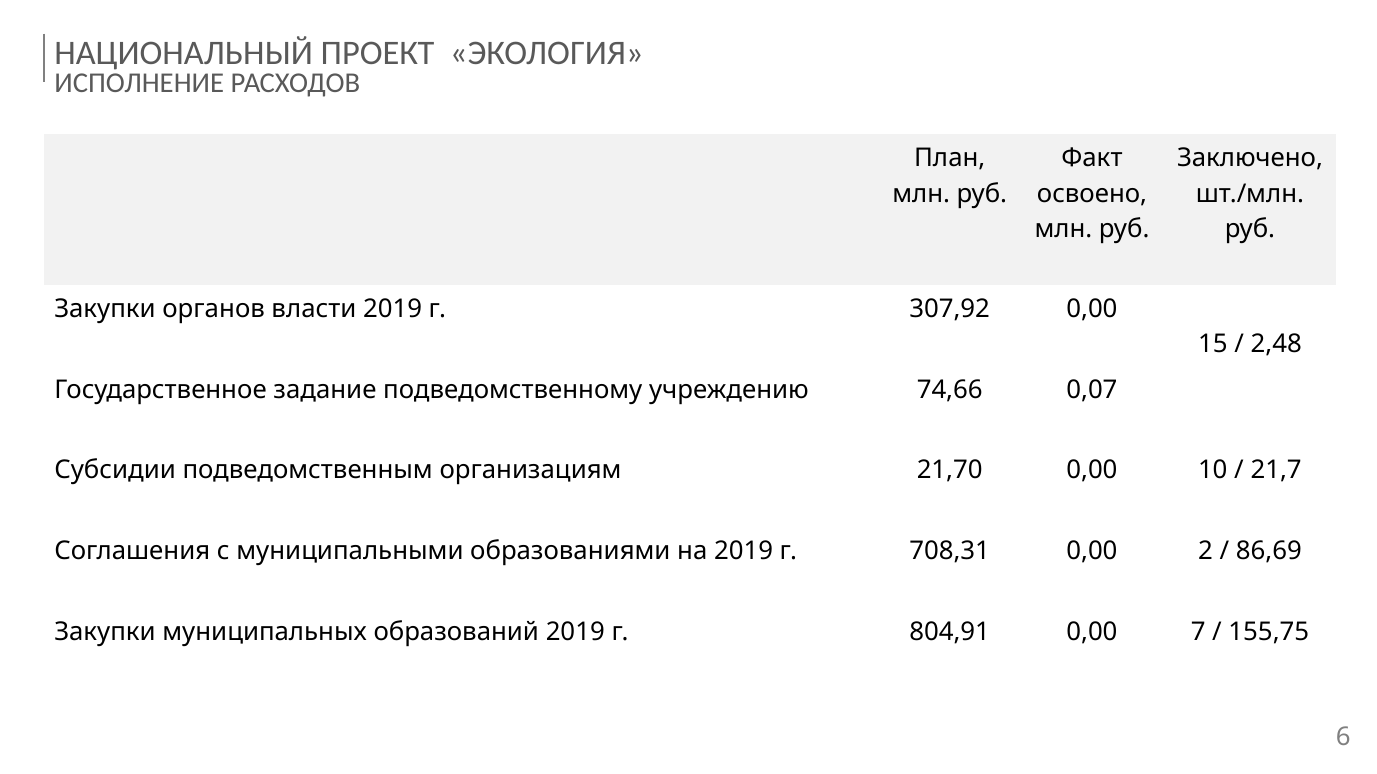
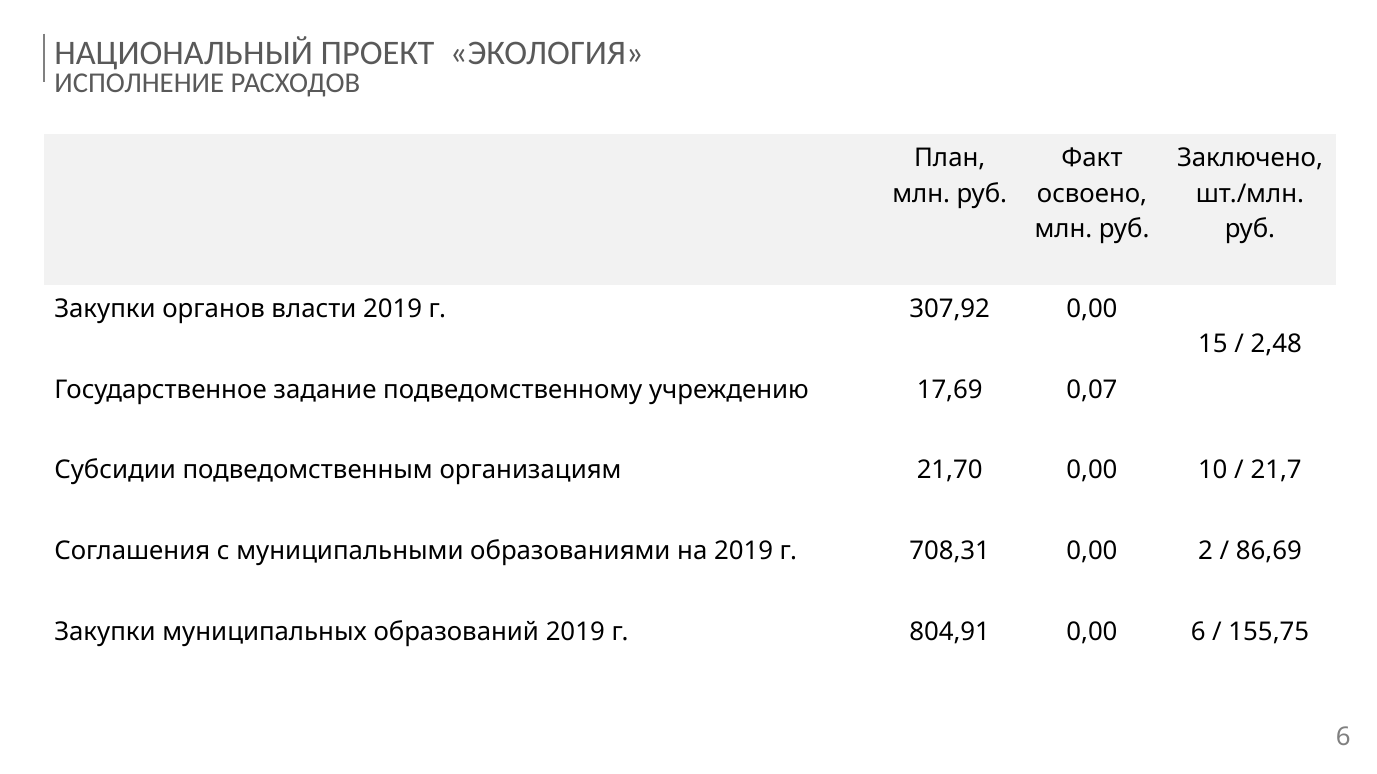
74,66: 74,66 -> 17,69 (950, 390)
0,00 7: 7 -> 6 (1198, 632)
